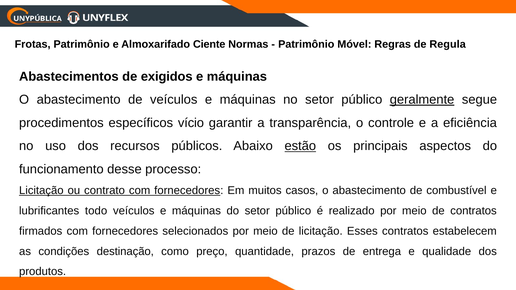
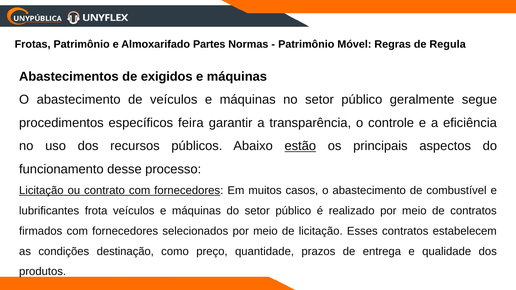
Ciente: Ciente -> Partes (209, 44)
geralmente underline: present -> none (422, 100)
vício: vício -> feira (191, 123)
todo: todo -> frota (96, 211)
